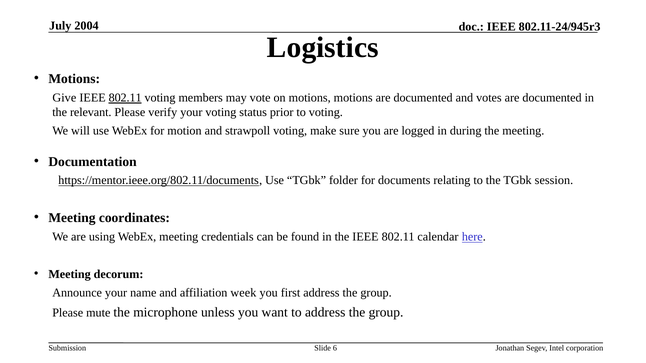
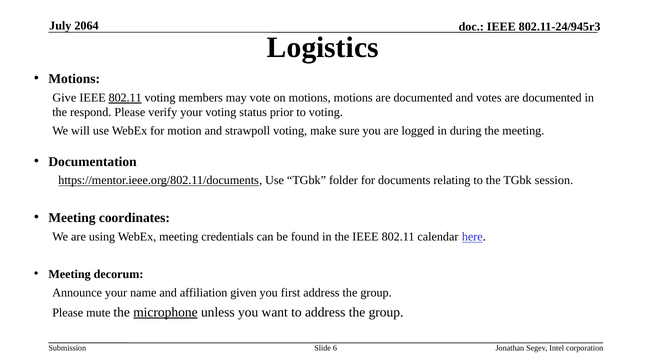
2004: 2004 -> 2064 (87, 26)
relevant: relevant -> respond (91, 113)
week: week -> given (244, 293)
microphone underline: none -> present (165, 312)
